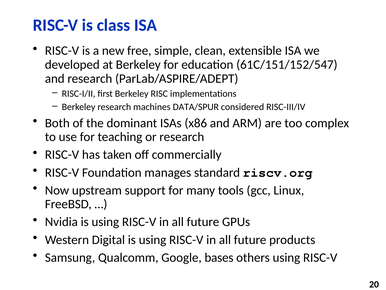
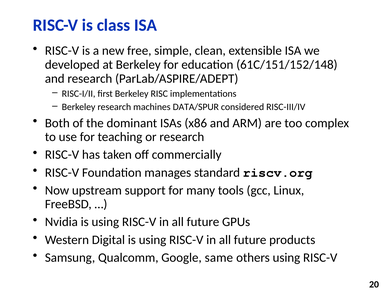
61C/151/152/547: 61C/151/152/547 -> 61C/151/152/148 (287, 65)
bases: bases -> same (219, 257)
